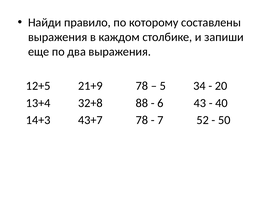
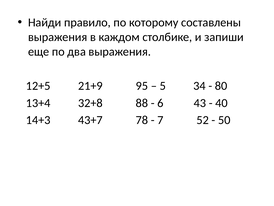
21+9 78: 78 -> 95 (142, 86)
20: 20 -> 80 (221, 86)
